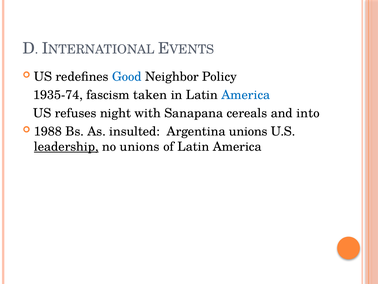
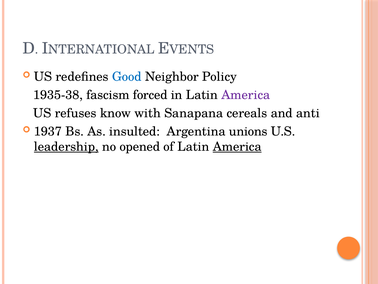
1935-74: 1935-74 -> 1935-38 (58, 95)
taken: taken -> forced (150, 95)
America colour: blue -> purple (246, 95)
night: night -> know (116, 113)
into: into -> anti (308, 113)
1988: 1988 -> 1937 (48, 131)
no unions: unions -> opened (140, 146)
America underline: none -> present (237, 146)
